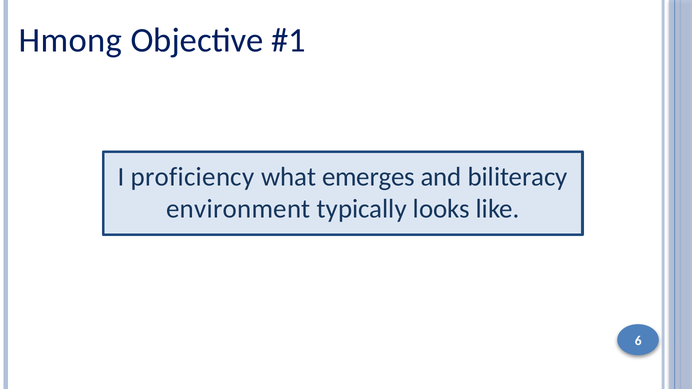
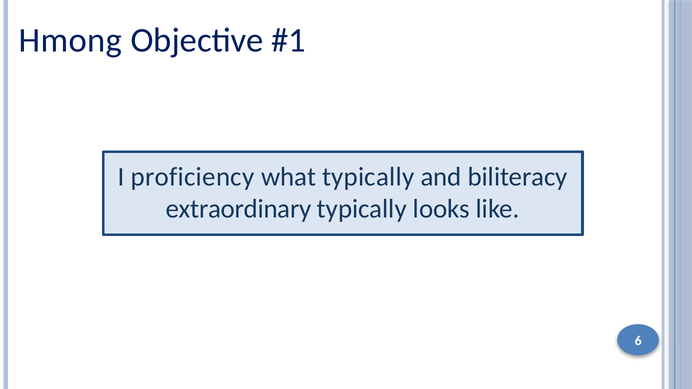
what emerges: emerges -> typically (368, 177)
environment: environment -> extraordinary (239, 209)
